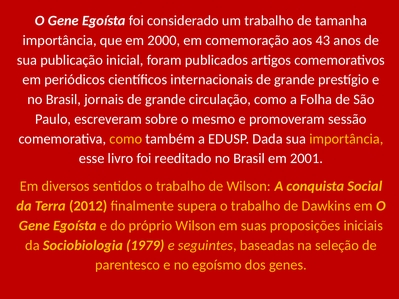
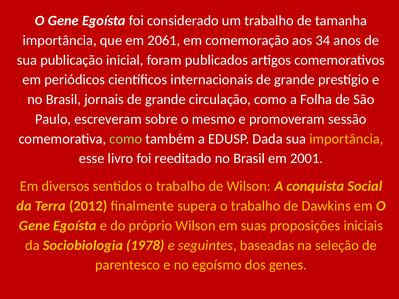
2000: 2000 -> 2061 (164, 40)
43: 43 -> 34 (323, 40)
como colour: yellow -> light green (126, 139)
1979: 1979 -> 1978 (145, 245)
